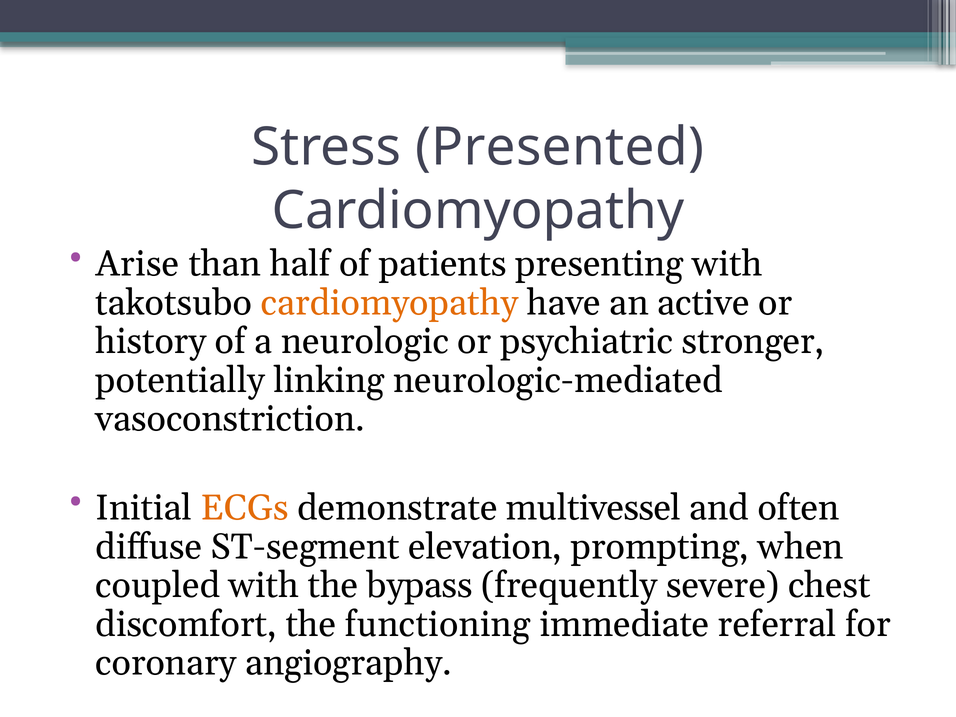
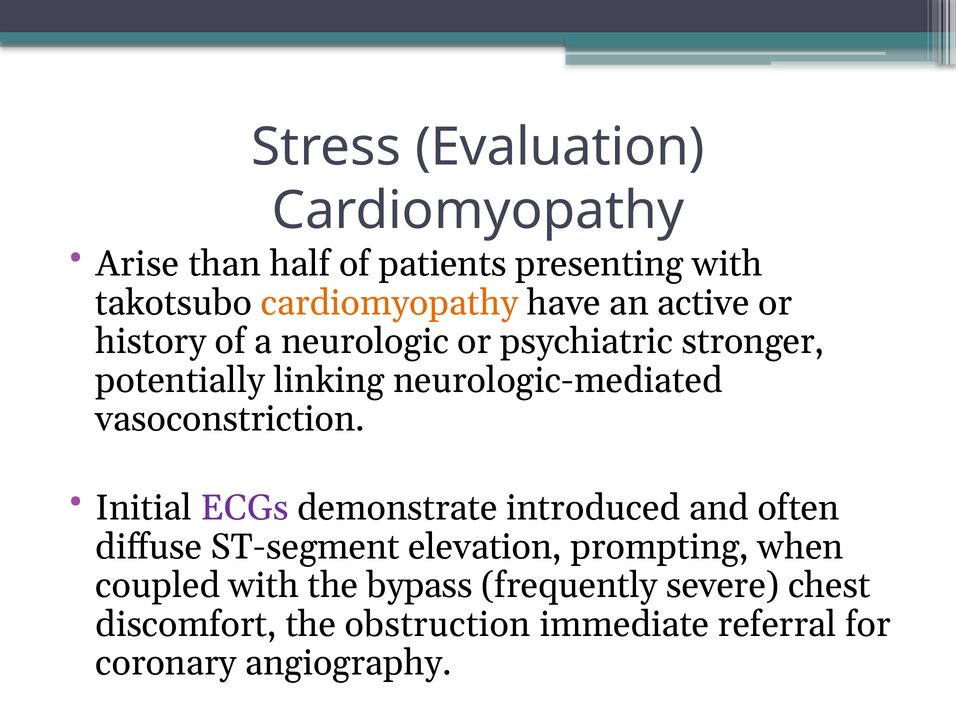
Presented: Presented -> Evaluation (560, 147)
ECGs colour: orange -> purple (245, 508)
multivessel: multivessel -> introduced (593, 508)
functioning: functioning -> obstruction (438, 624)
